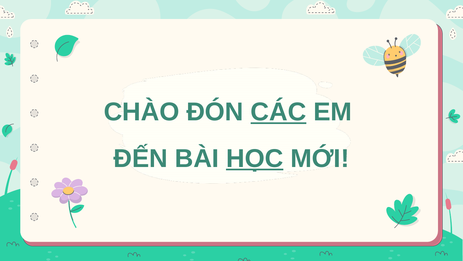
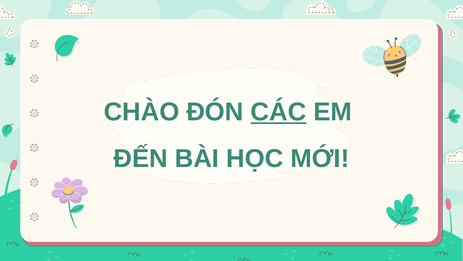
HỌC underline: present -> none (255, 158)
